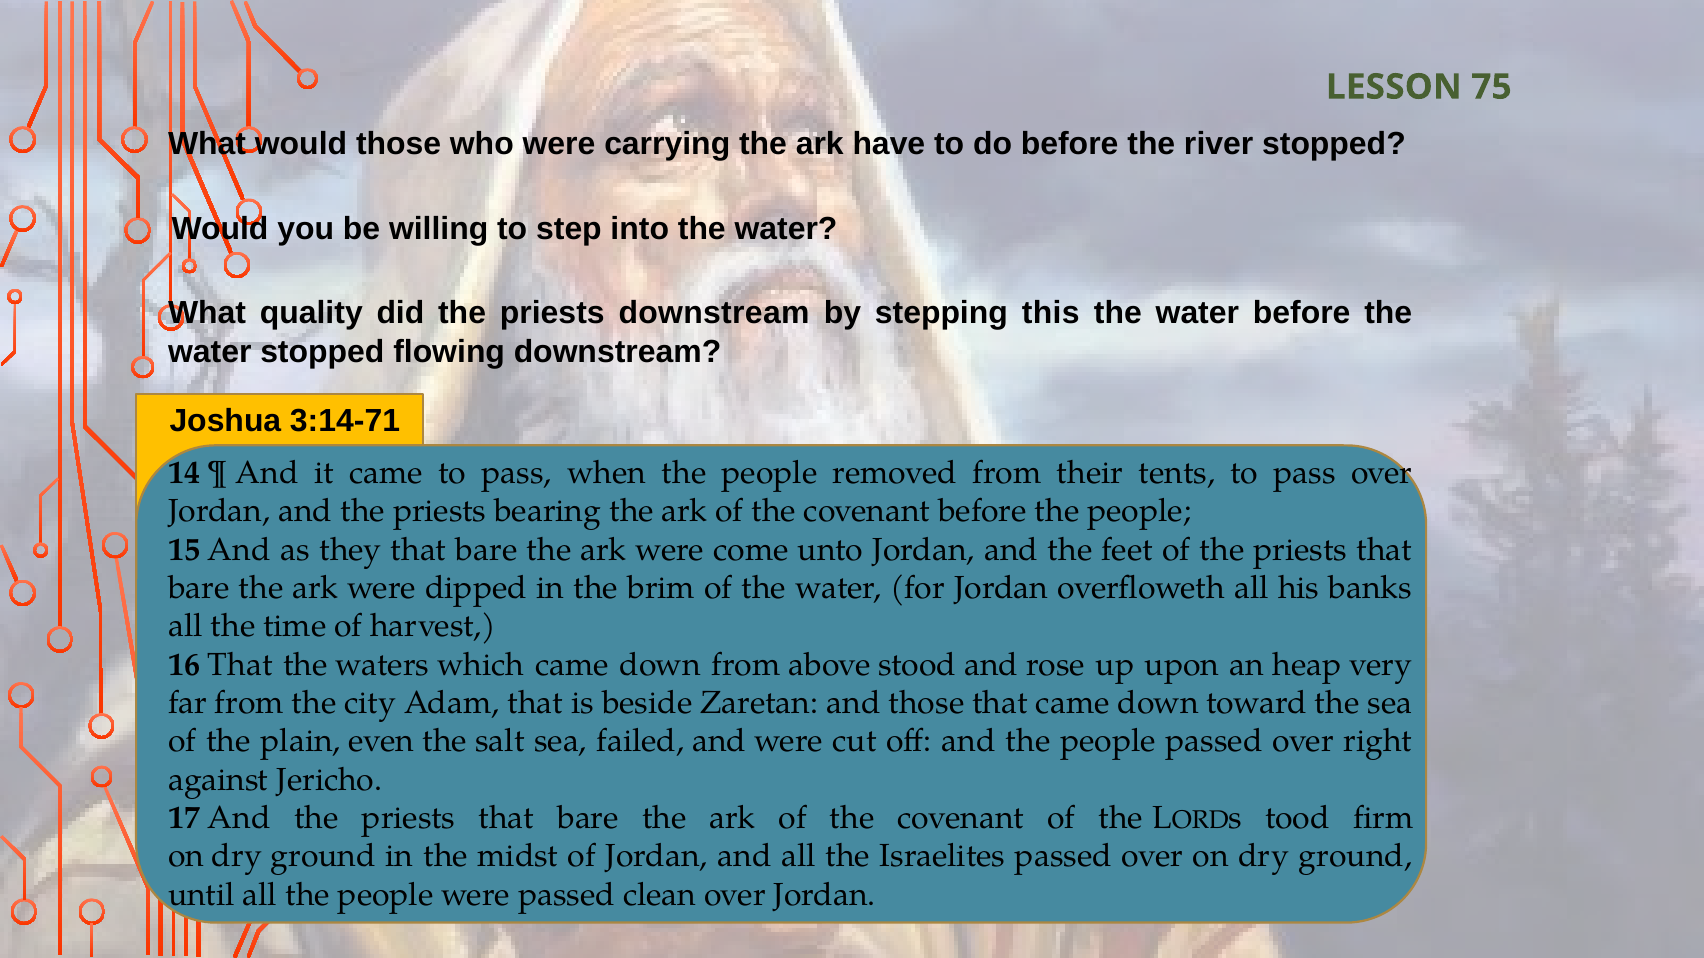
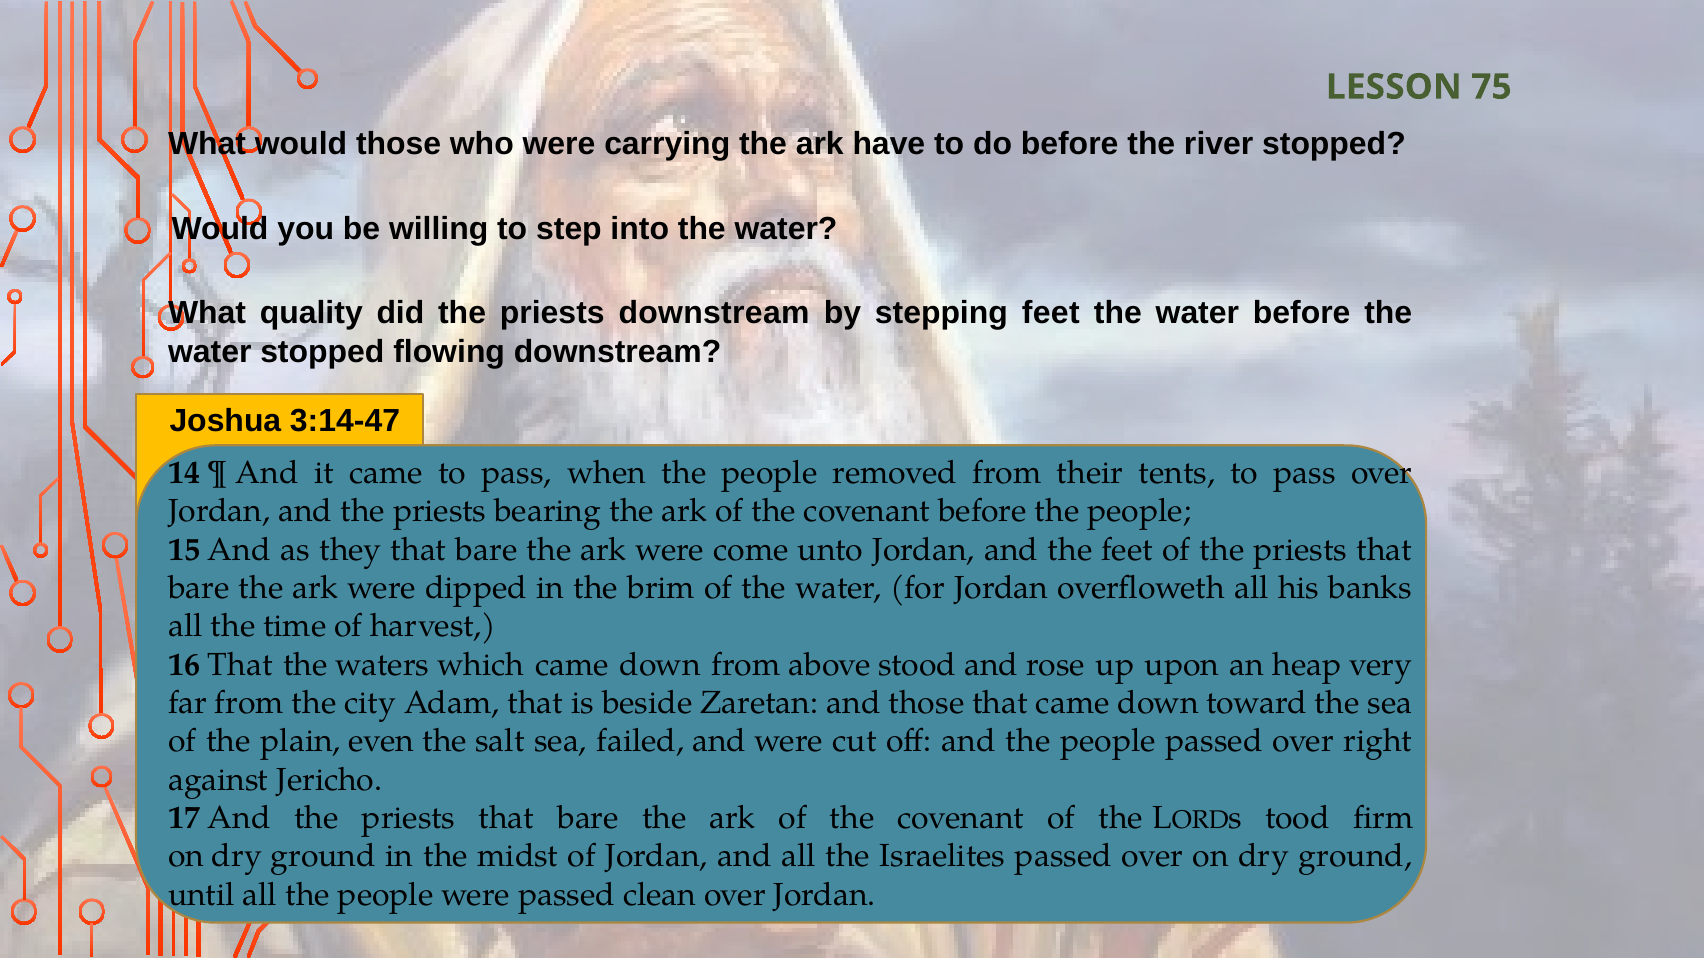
stepping this: this -> feet (1051, 314)
3:14-71: 3:14-71 -> 3:14-47 (345, 422)
